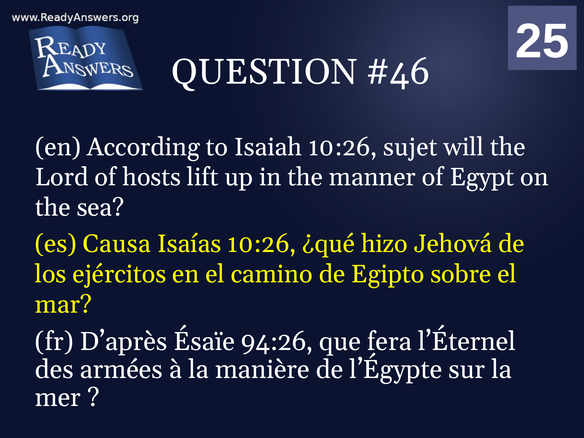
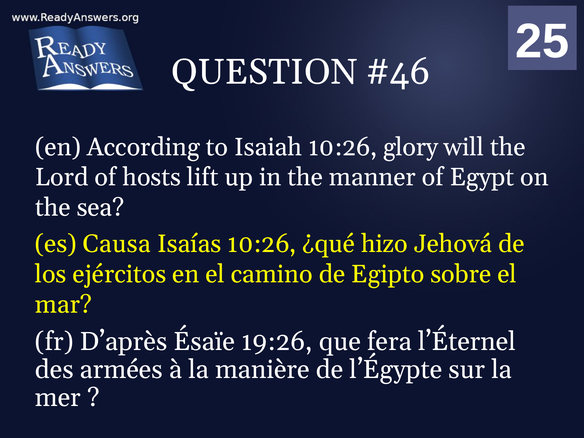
sujet: sujet -> glory (411, 147)
94:26: 94:26 -> 19:26 (277, 341)
